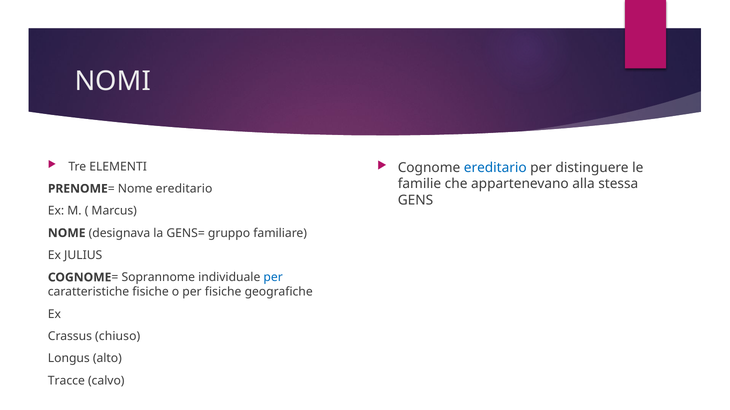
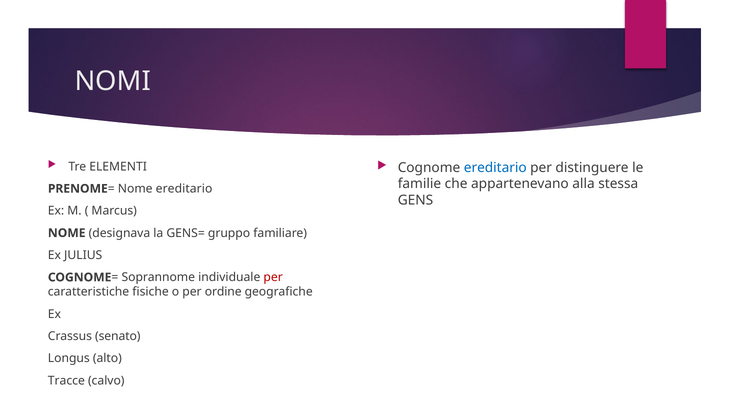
per colour: blue -> red (273, 278)
per fisiche: fisiche -> ordine (223, 292)
chiuso: chiuso -> senato (118, 337)
